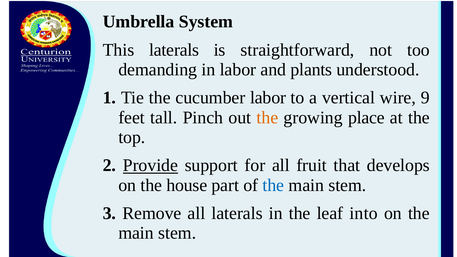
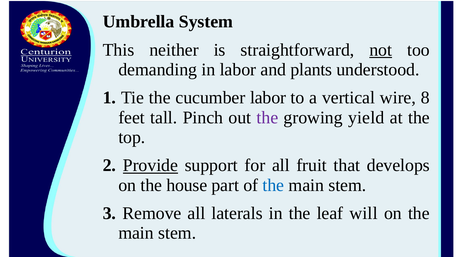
This laterals: laterals -> neither (174, 50)
not underline: none -> present (381, 50)
9: 9 -> 8 (425, 98)
the colour: orange -> purple (267, 118)
place: place -> yield (366, 118)
into: into -> will (364, 213)
